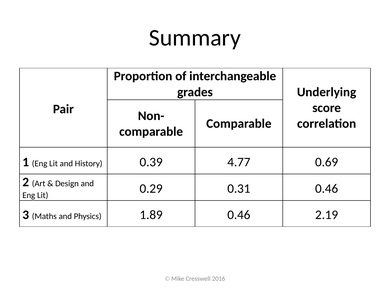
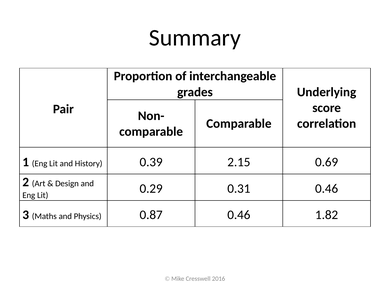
4.77: 4.77 -> 2.15 (239, 162)
1.89: 1.89 -> 0.87 (151, 215)
2.19: 2.19 -> 1.82 (327, 215)
